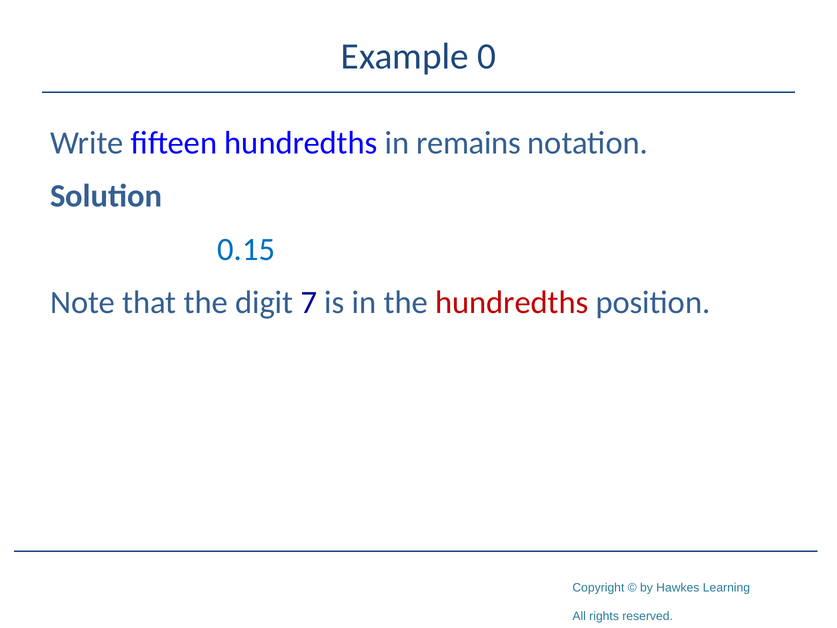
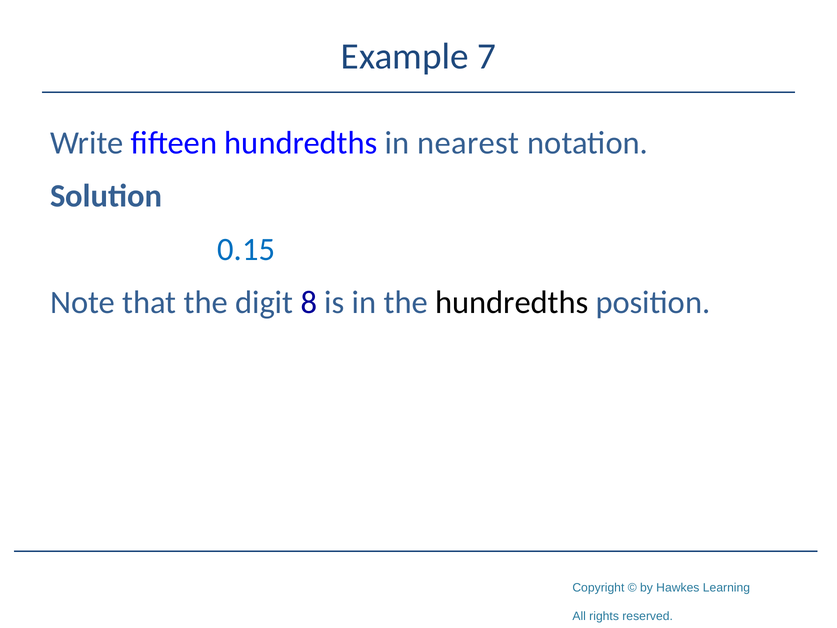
0: 0 -> 7 (486, 56)
remains: remains -> nearest (468, 143)
7: 7 -> 8 (309, 302)
hundredths colour: red -> black (512, 302)
